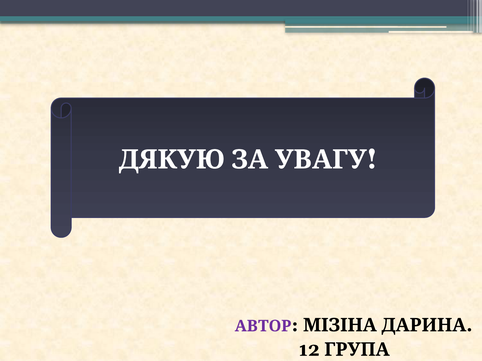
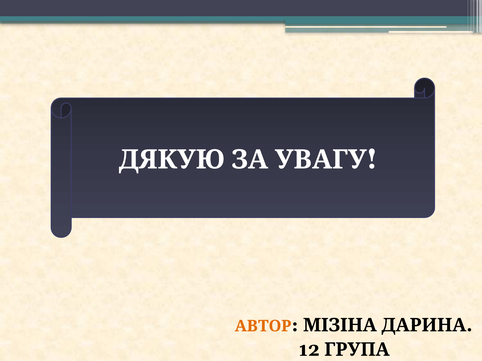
АВТОР colour: purple -> orange (263, 326)
